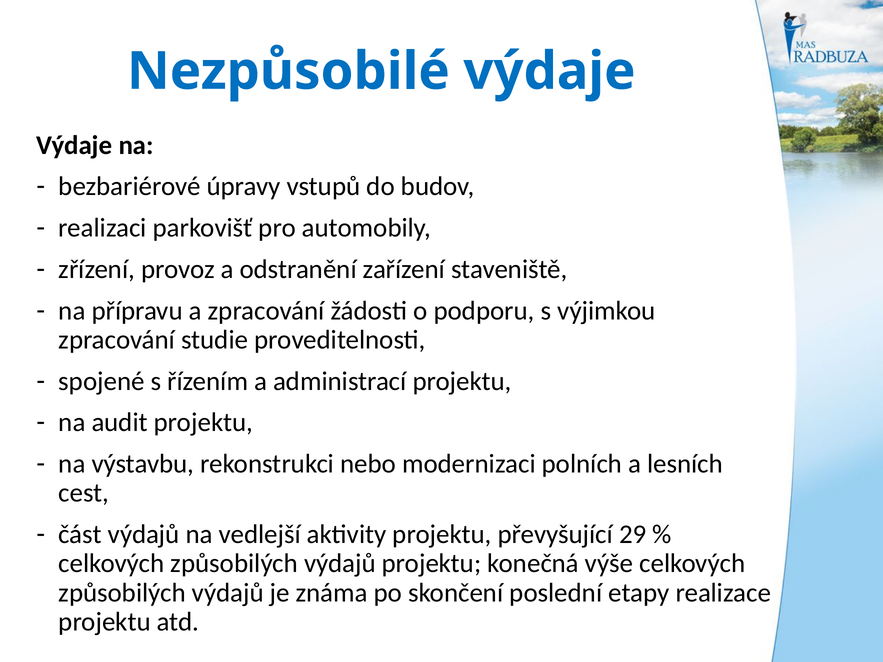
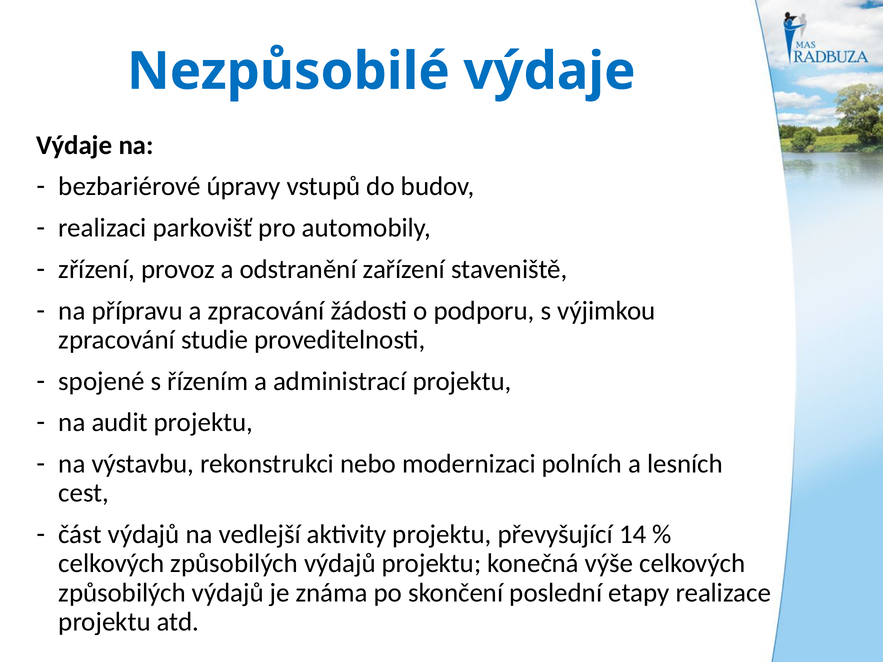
29: 29 -> 14 (633, 535)
